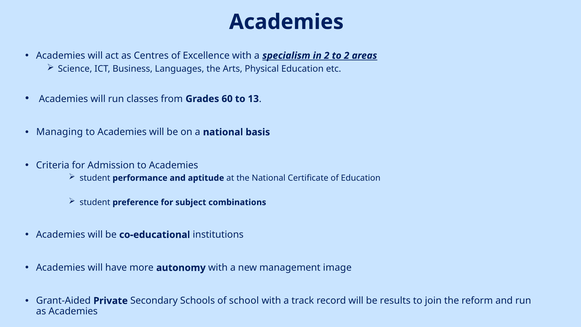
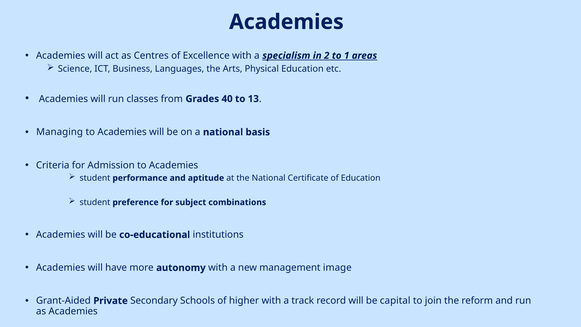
to 2: 2 -> 1 (347, 56)
60: 60 -> 40 (227, 99)
school: school -> higher (244, 301)
results: results -> capital (395, 301)
